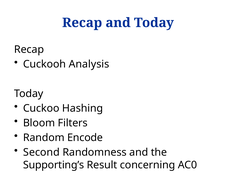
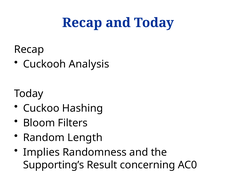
Encode: Encode -> Length (85, 138)
Second: Second -> Implies (41, 152)
